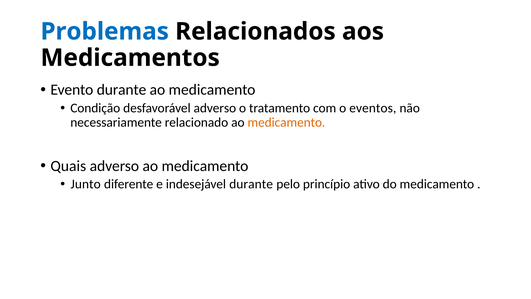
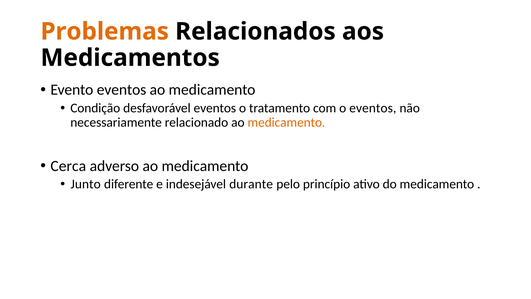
Problemas colour: blue -> orange (105, 31)
Evento durante: durante -> eventos (122, 90)
desfavorável adverso: adverso -> eventos (215, 108)
Quais: Quais -> Cerca (68, 166)
